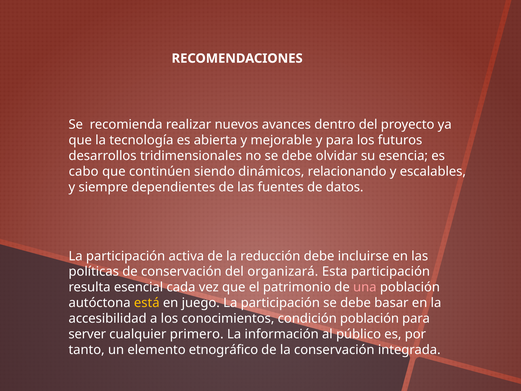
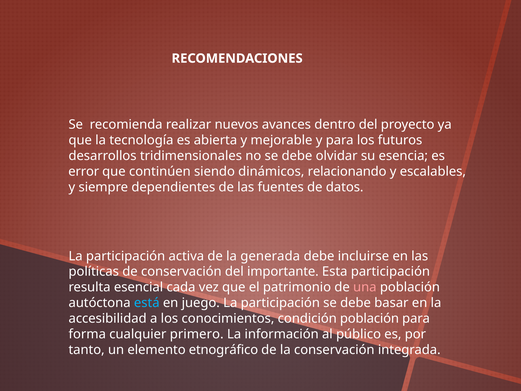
cabo: cabo -> error (84, 171)
reducción: reducción -> generada (270, 256)
organizará: organizará -> importante (283, 272)
está colour: yellow -> light blue (147, 303)
server: server -> forma (87, 334)
